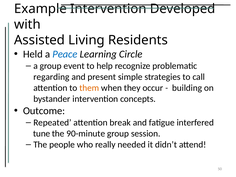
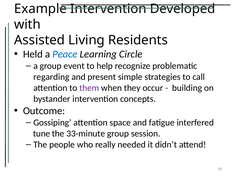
them colour: orange -> purple (89, 88)
Repeated: Repeated -> Gossiping (52, 123)
break: break -> space (120, 123)
90-minute: 90-minute -> 33-minute (86, 134)
